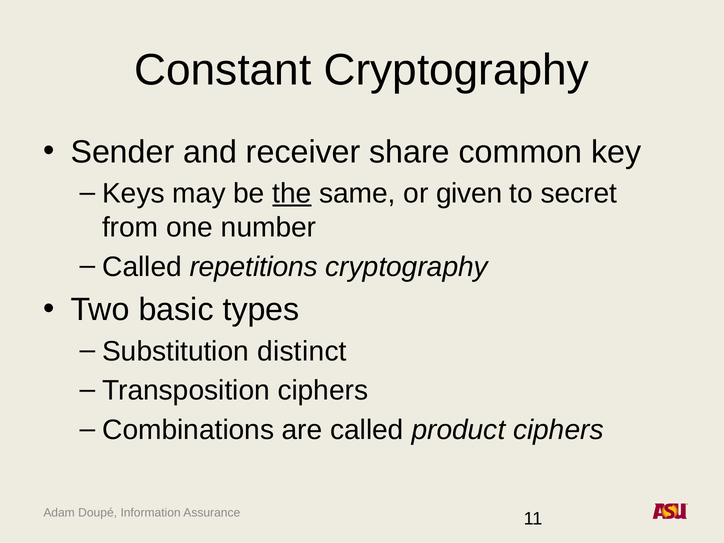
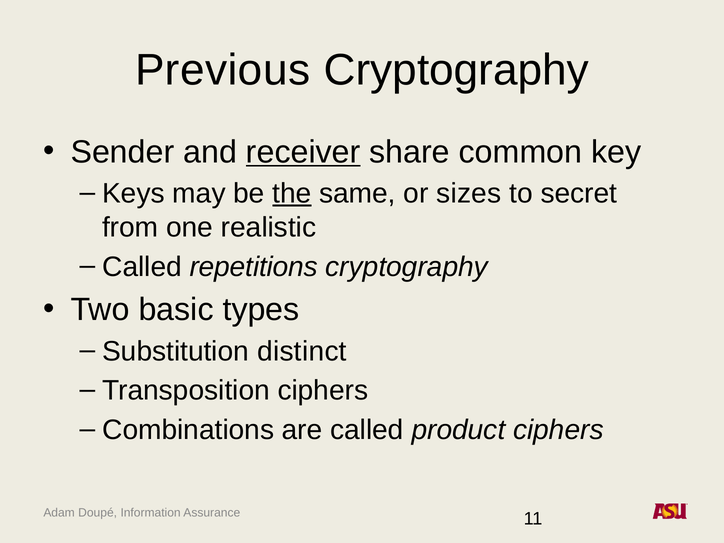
Constant: Constant -> Previous (223, 70)
receiver underline: none -> present (303, 152)
given: given -> sizes (469, 193)
number: number -> realistic (269, 227)
